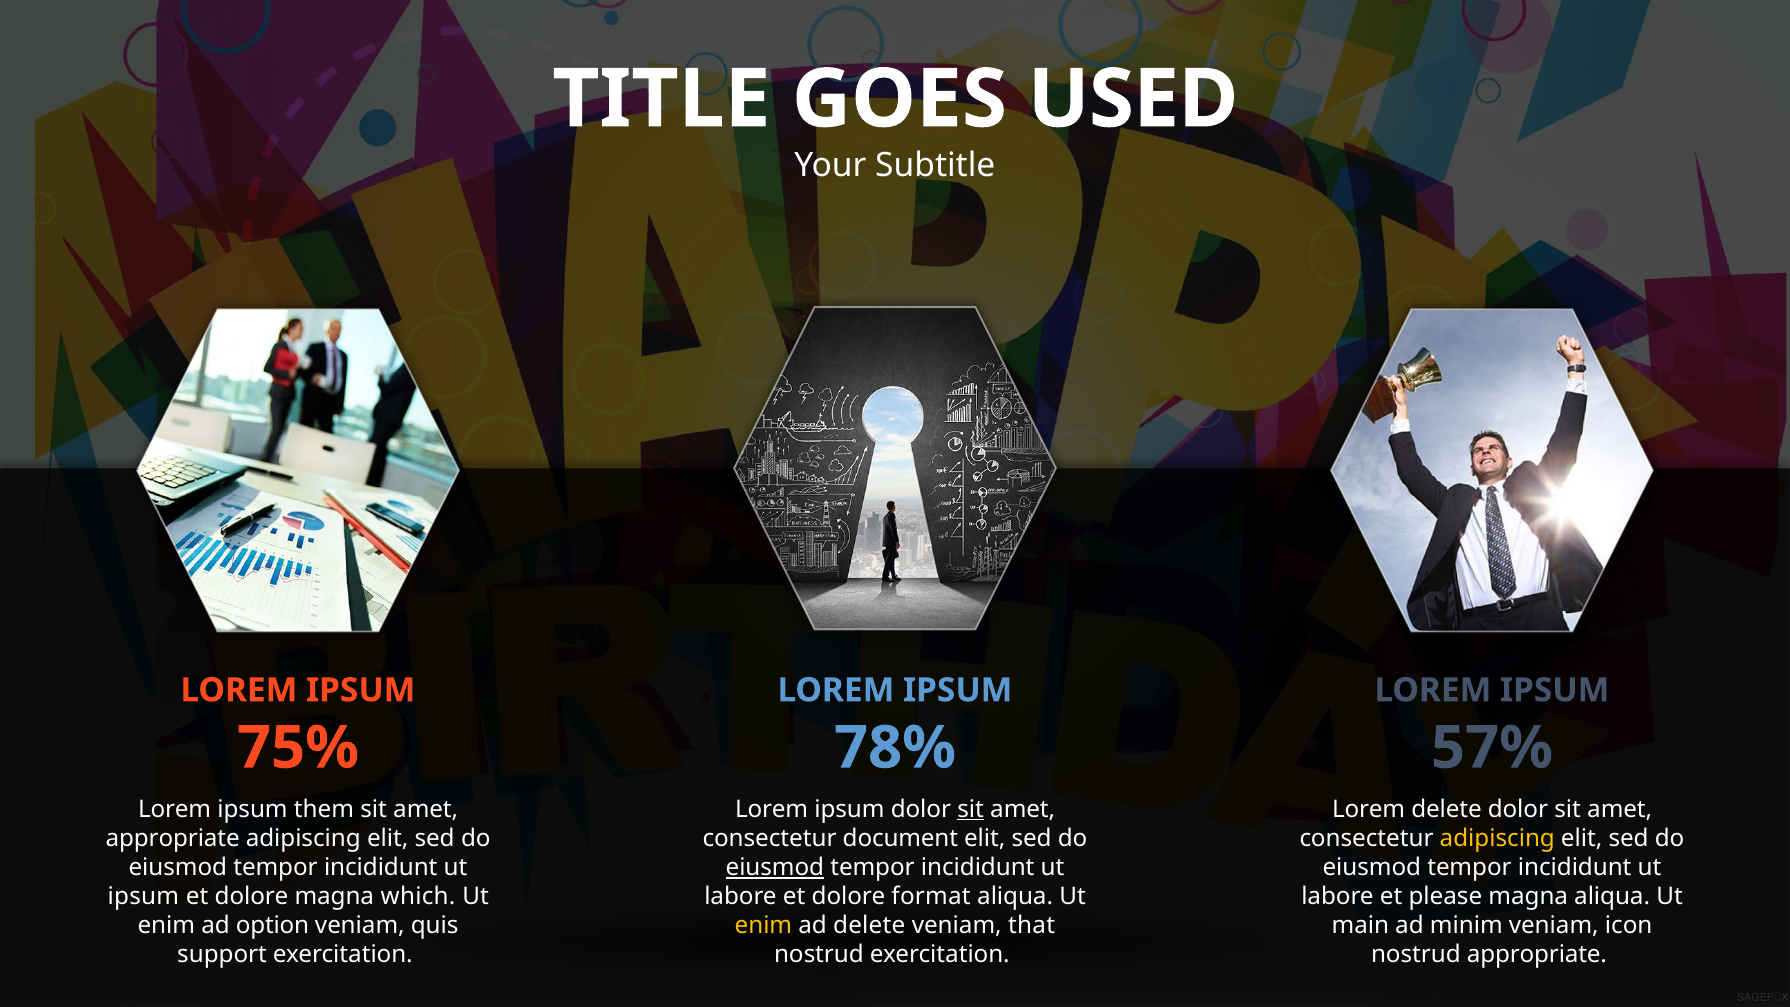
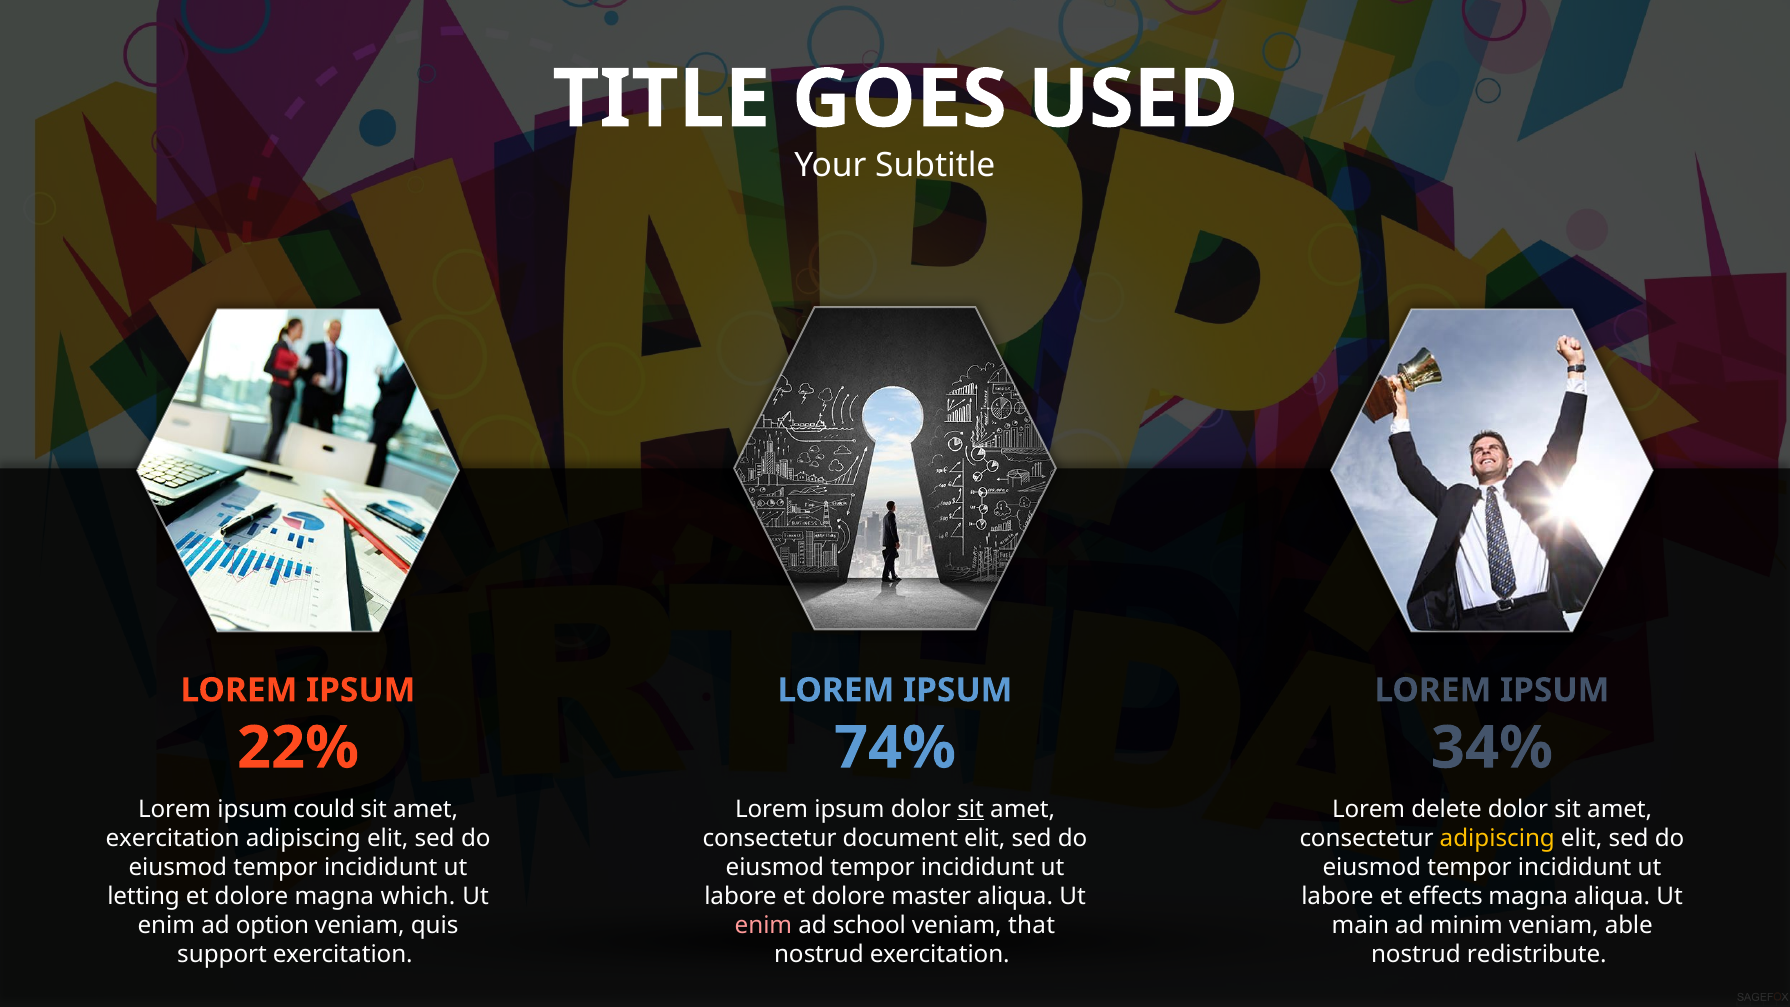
75%: 75% -> 22% (298, 748)
78%: 78% -> 74% (895, 748)
57%: 57% -> 34% (1492, 748)
them: them -> could (324, 809)
appropriate: appropriate -> exercitation (173, 838)
eiusmod underline: present -> none (775, 867)
ipsum: ipsum -> letting (144, 897)
format: format -> master (931, 897)
please: please -> effects (1446, 897)
enim colour: yellow -> pink (763, 926)
ad delete: delete -> school (869, 926)
icon: icon -> able (1629, 926)
nostrud appropriate: appropriate -> redistribute (1537, 955)
